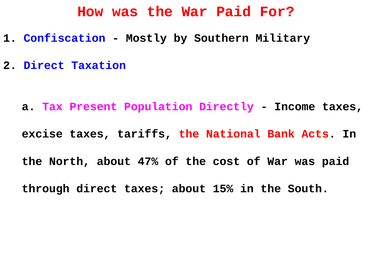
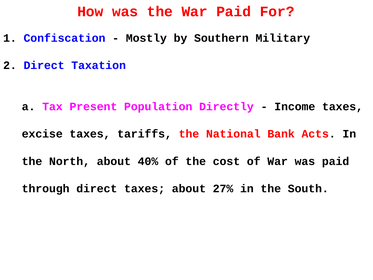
47%: 47% -> 40% (148, 161)
15%: 15% -> 27% (223, 188)
